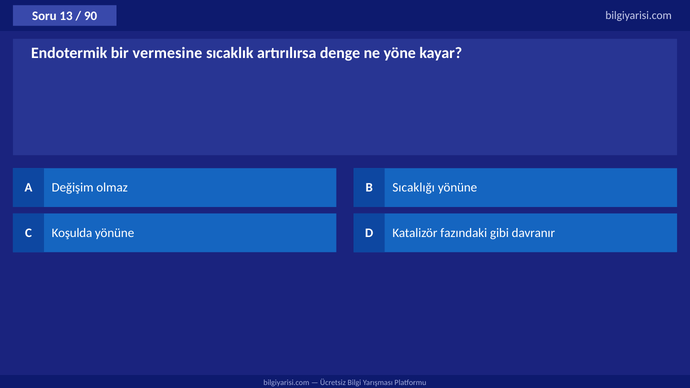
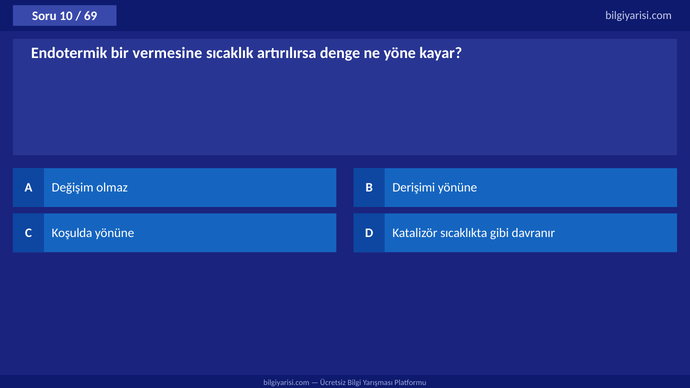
13: 13 -> 10 (66, 16)
90: 90 -> 69 (91, 16)
Sıcaklığı: Sıcaklığı -> Derişimi (414, 188)
fazındaki: fazındaki -> sıcaklıkta (464, 233)
